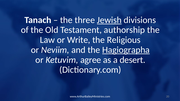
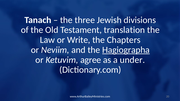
Jewish underline: present -> none (109, 20)
authorship: authorship -> translation (124, 30)
Religious: Religious -> Chapters (124, 40)
desert: desert -> under (132, 60)
